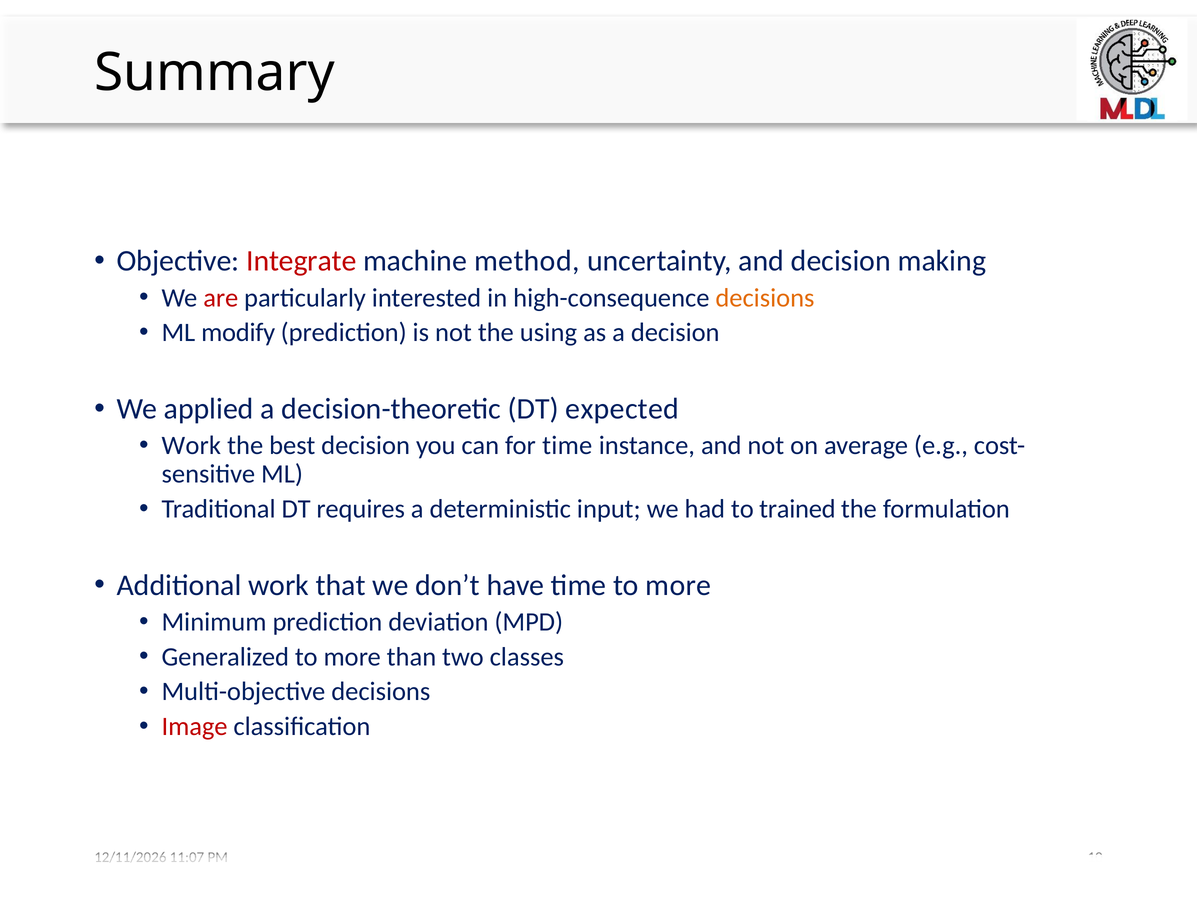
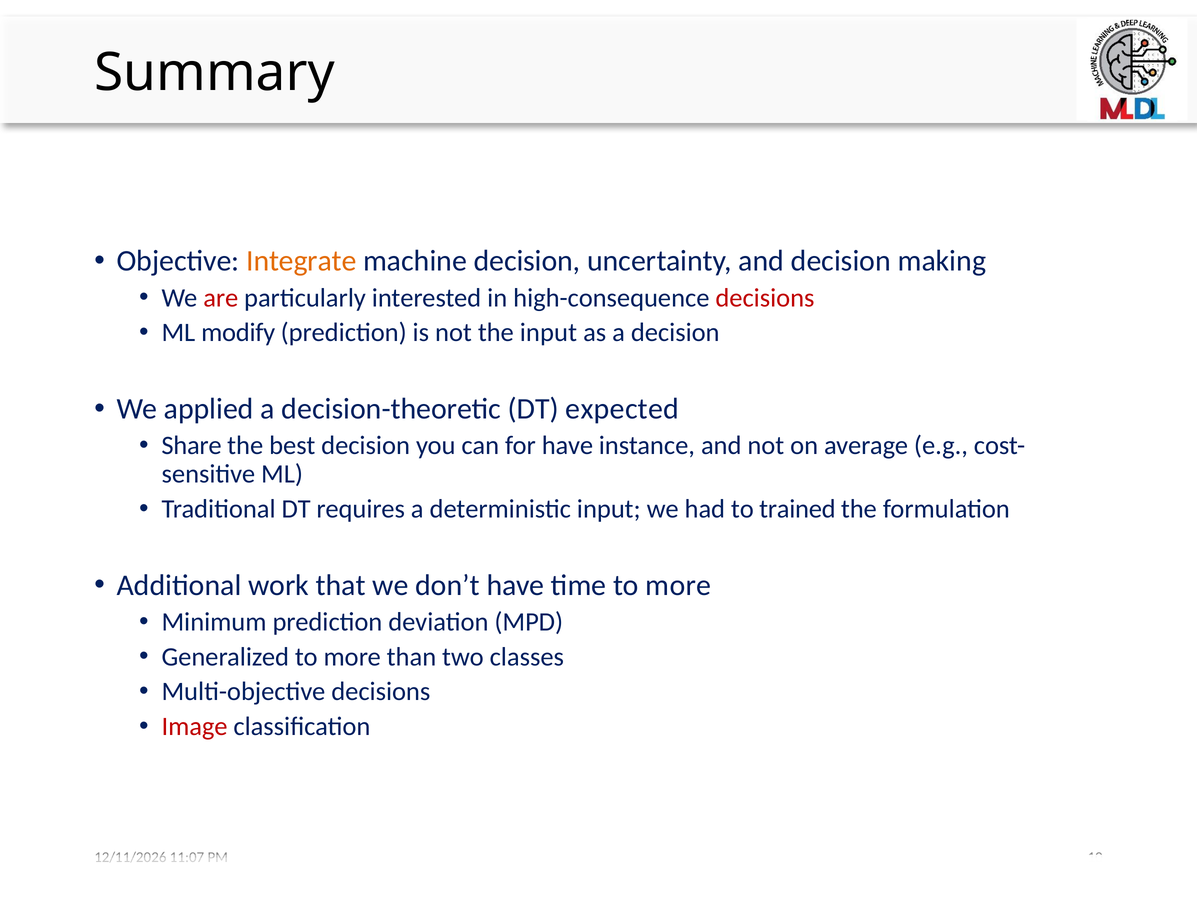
Integrate colour: red -> orange (301, 261)
machine method: method -> decision (527, 261)
decisions colour: orange -> red (765, 298)
the using: using -> input (548, 333)
Work: Work -> Share (192, 445)
for time: time -> have (567, 445)
